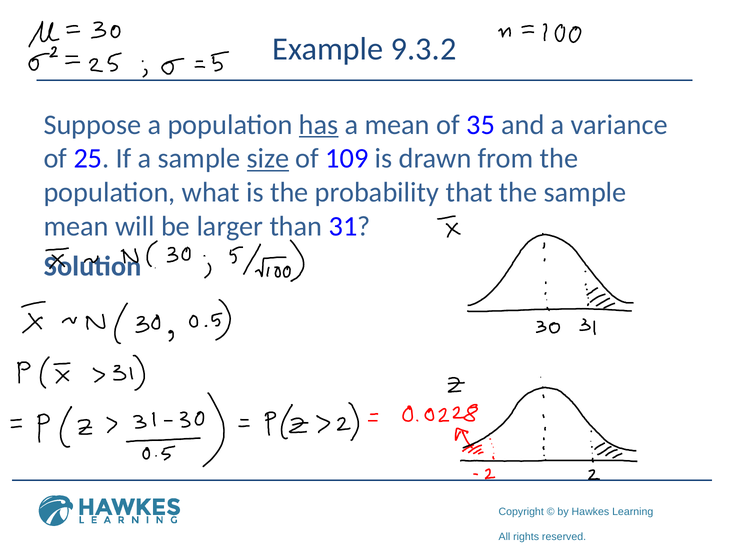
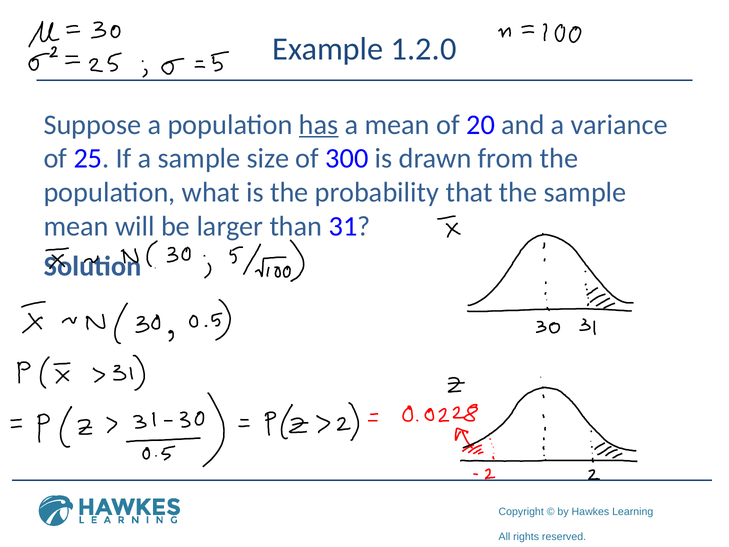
9.3.2: 9.3.2 -> 1.2.0 (424, 49)
35: 35 -> 20 (481, 125)
size underline: present -> none (268, 159)
109: 109 -> 300 (347, 159)
